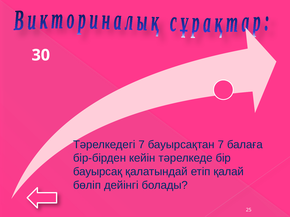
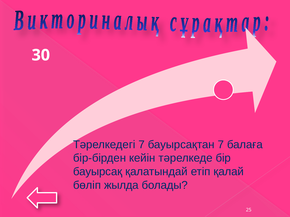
дейінгі: дейінгі -> жылда (121, 186)
